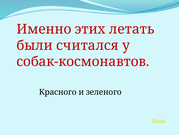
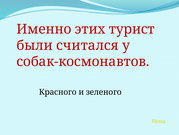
летать: летать -> турист (132, 29)
